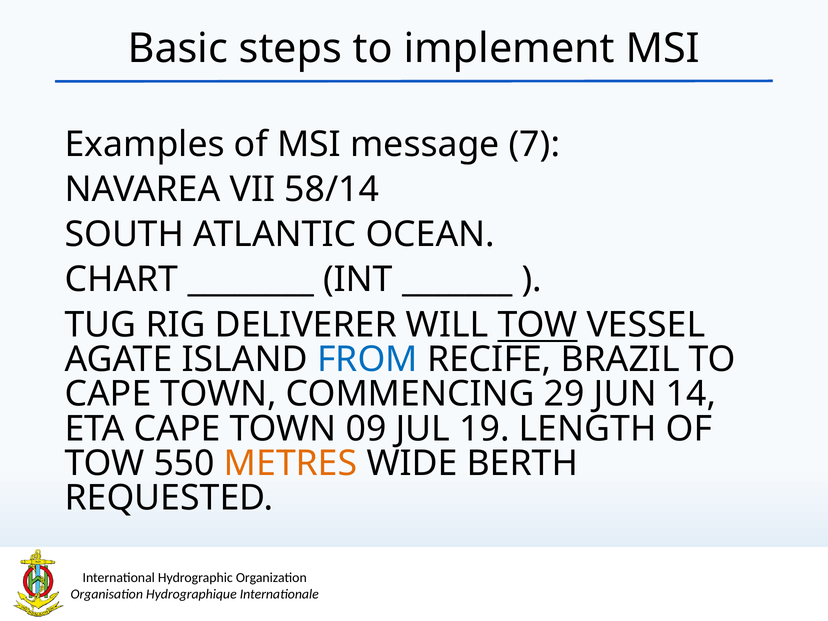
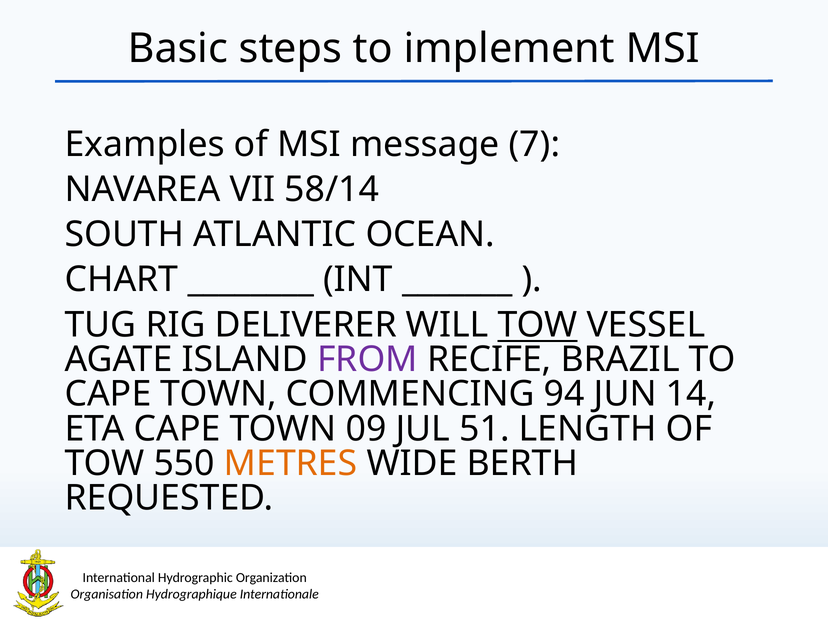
FROM colour: blue -> purple (367, 359)
29: 29 -> 94 (564, 394)
19: 19 -> 51 (484, 429)
